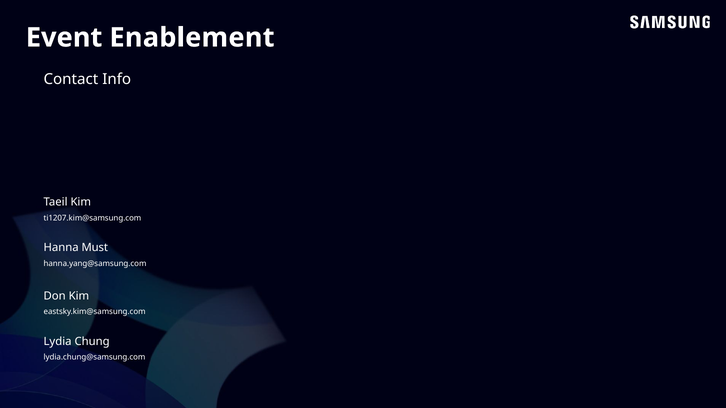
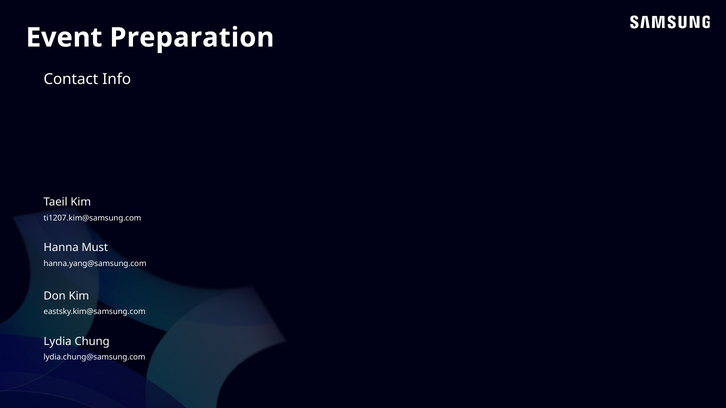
Enablement: Enablement -> Preparation (192, 38)
